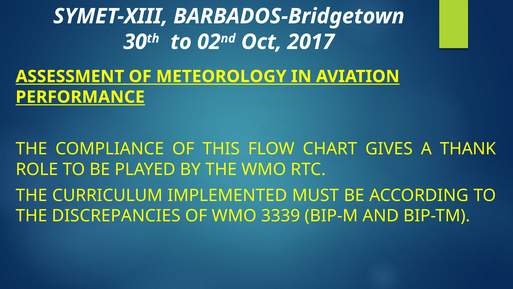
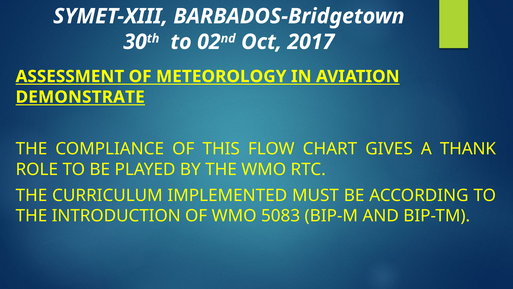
PERFORMANCE: PERFORMANCE -> DEMONSTRATE (80, 97)
DISCREPANCIES: DISCREPANCIES -> INTRODUCTION (116, 216)
3339: 3339 -> 5083 (281, 216)
